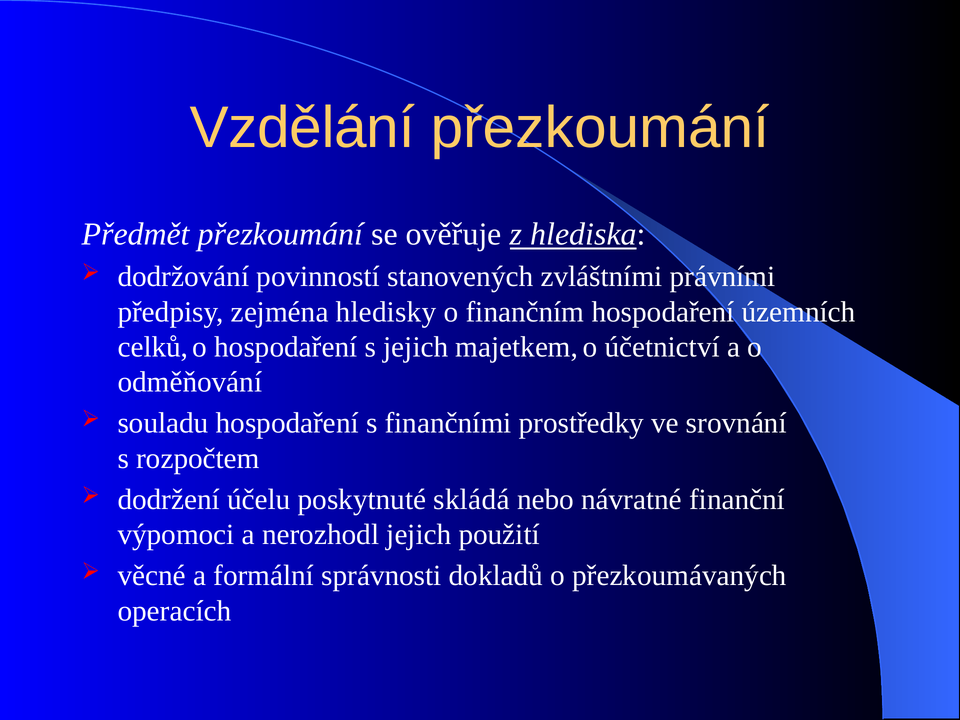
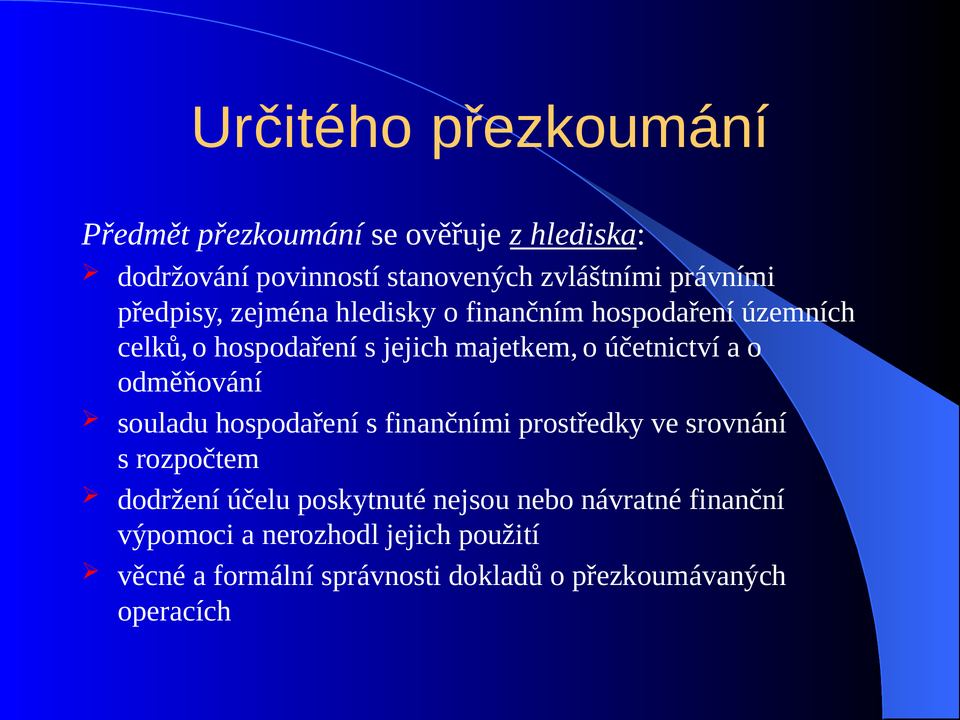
Vzdělání: Vzdělání -> Určitého (302, 128)
skládá: skládá -> nejsou (472, 500)
